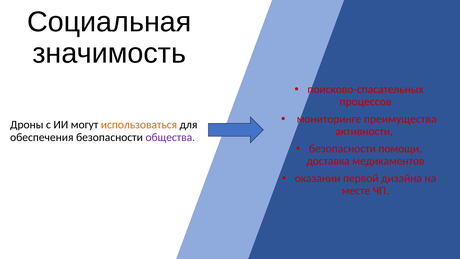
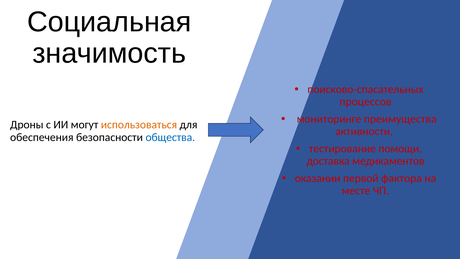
общества colour: purple -> blue (170, 137)
безопасности: безопасности -> тестирование (342, 149)
дизайна: дизайна -> фактора (402, 178)
